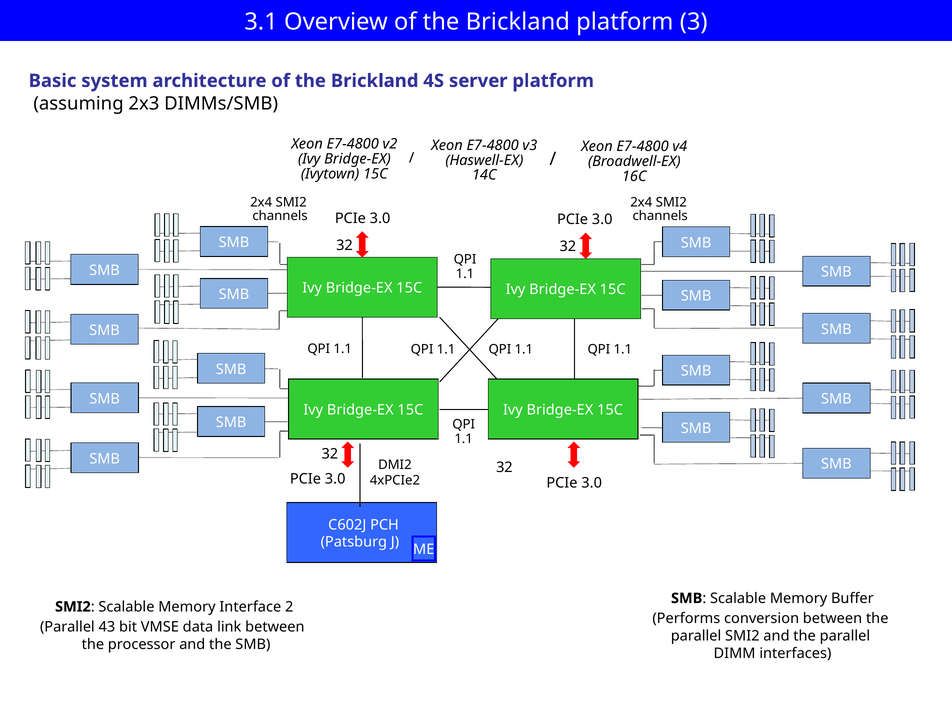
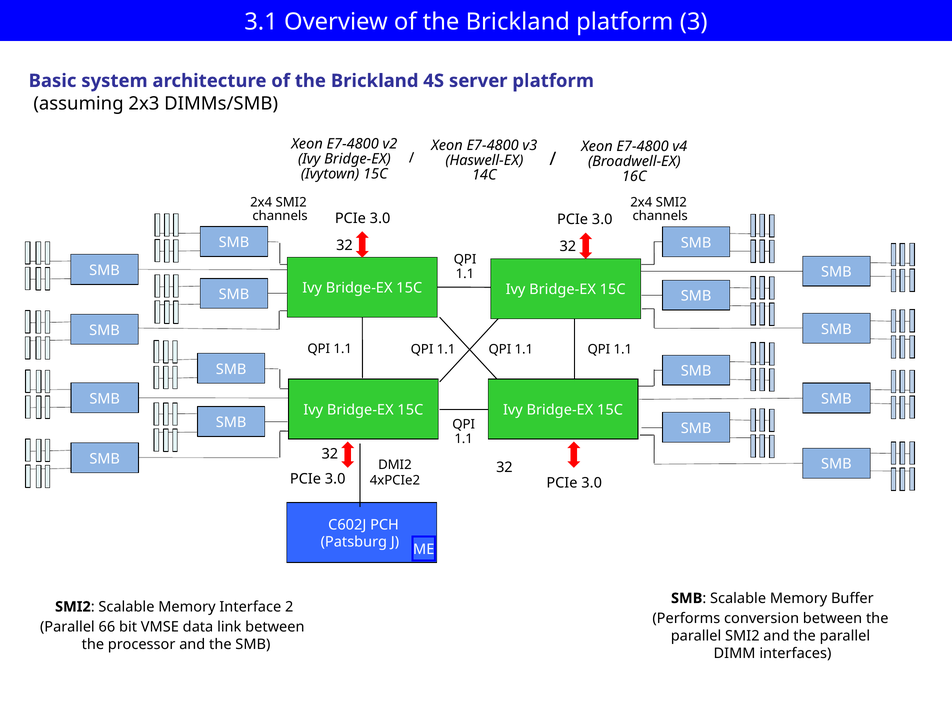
43: 43 -> 66 (107, 627)
